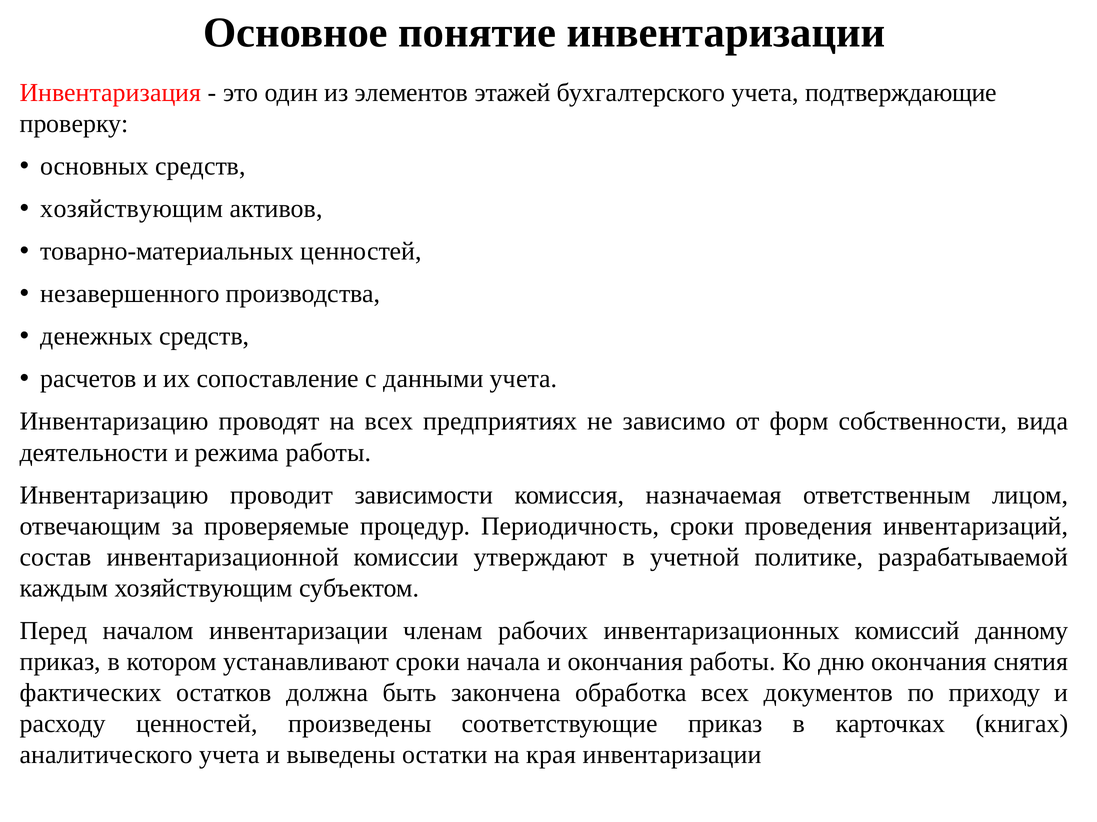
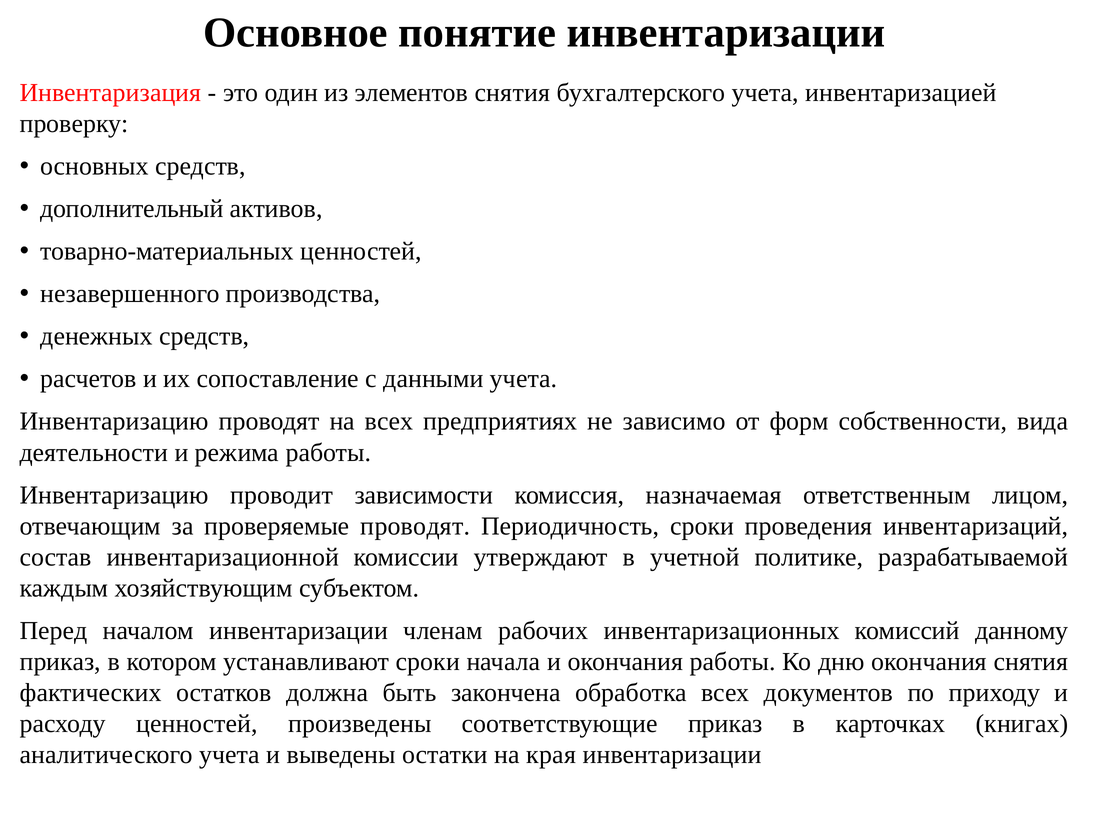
элементов этажей: этажей -> снятия (512, 93)
подтверждающие: подтверждающие -> инвентаризацией (901, 93)
хозяйствующим: хозяйствующим -> дополнительный (132, 209)
проверяемые процедур: процедур -> проводят (415, 527)
